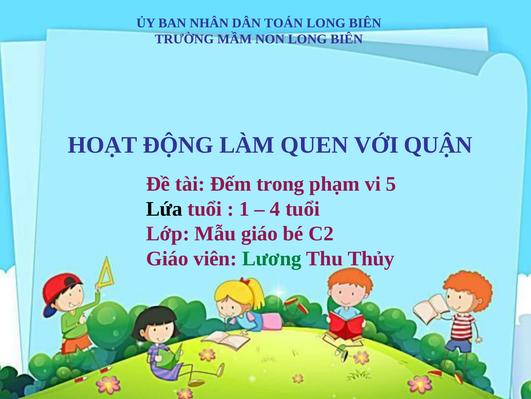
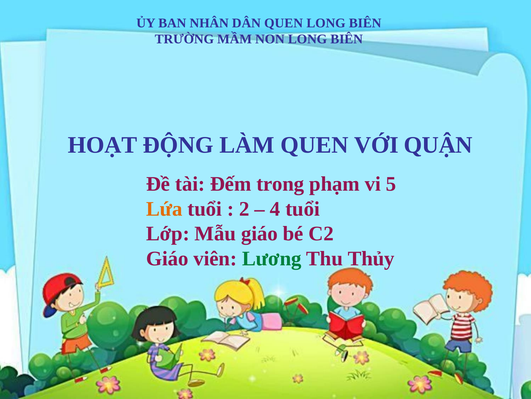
DÂN TOÁN: TOÁN -> QUEN (284, 23)
Lứa colour: black -> orange (164, 208)
1: 1 -> 2 (244, 208)
